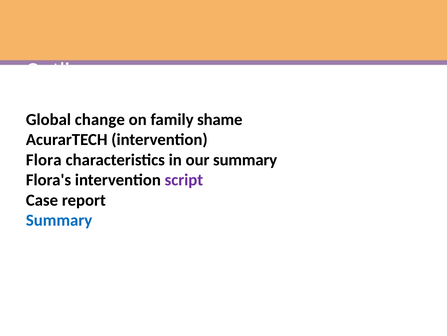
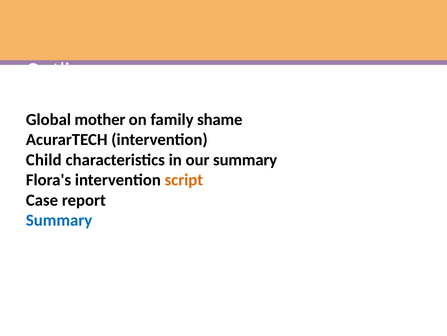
change: change -> mother (100, 119)
Flora: Flora -> Child (44, 160)
script colour: purple -> orange (184, 180)
